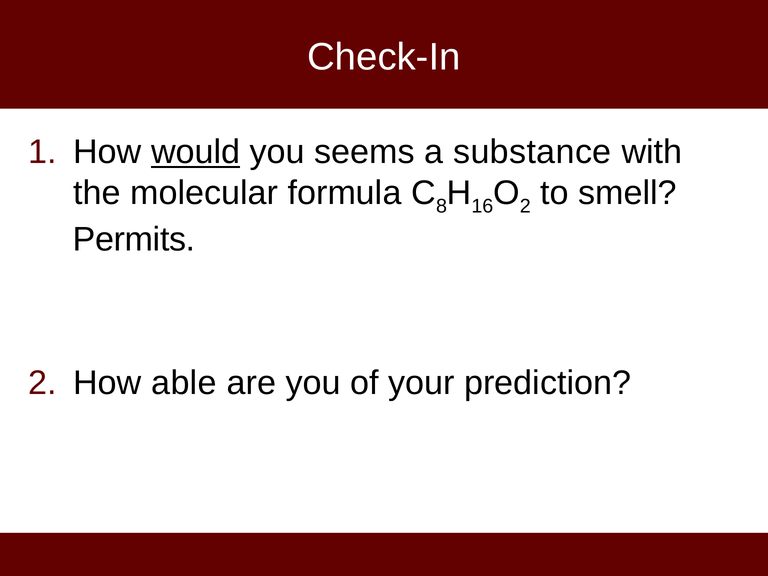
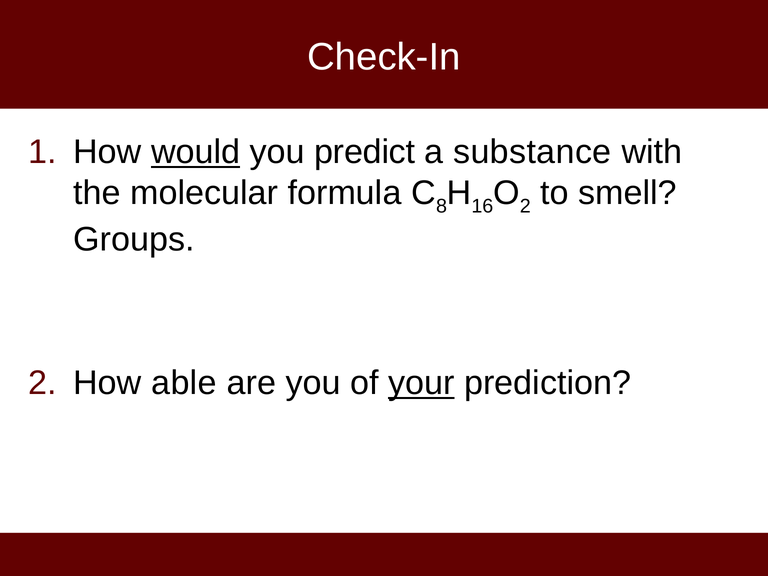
seems: seems -> predict (365, 152)
Permits: Permits -> Groups (134, 240)
your underline: none -> present (421, 383)
